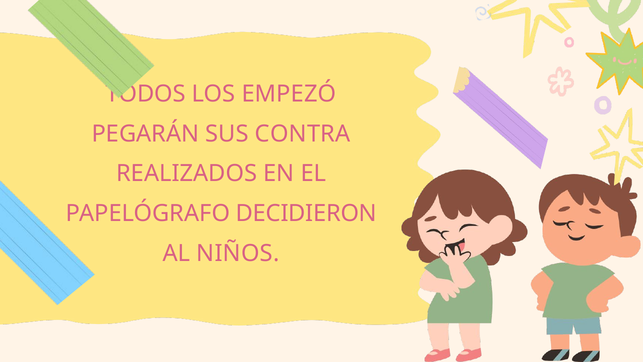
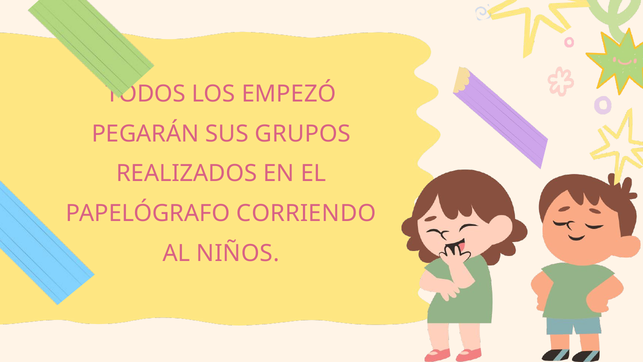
CONTRA: CONTRA -> GRUPOS (303, 134)
DECIDIERON: DECIDIERON -> CORRIENDO (306, 213)
